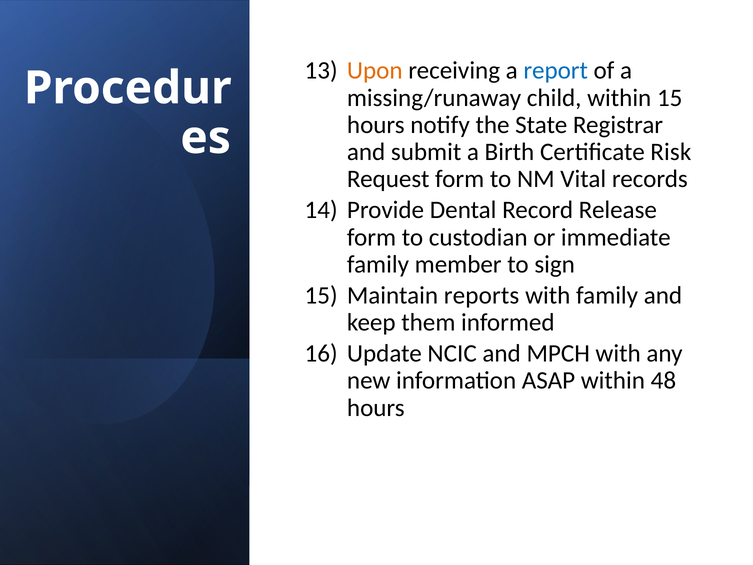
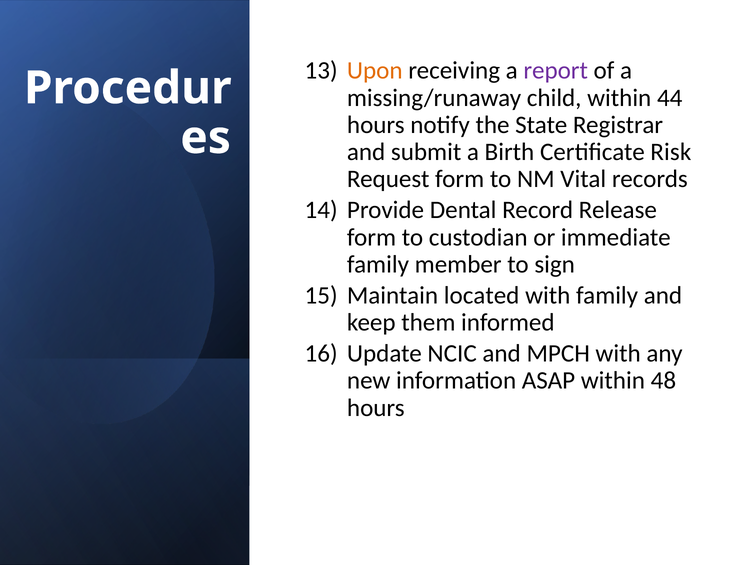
report colour: blue -> purple (556, 71)
within 15: 15 -> 44 (670, 98)
reports: reports -> located (482, 295)
